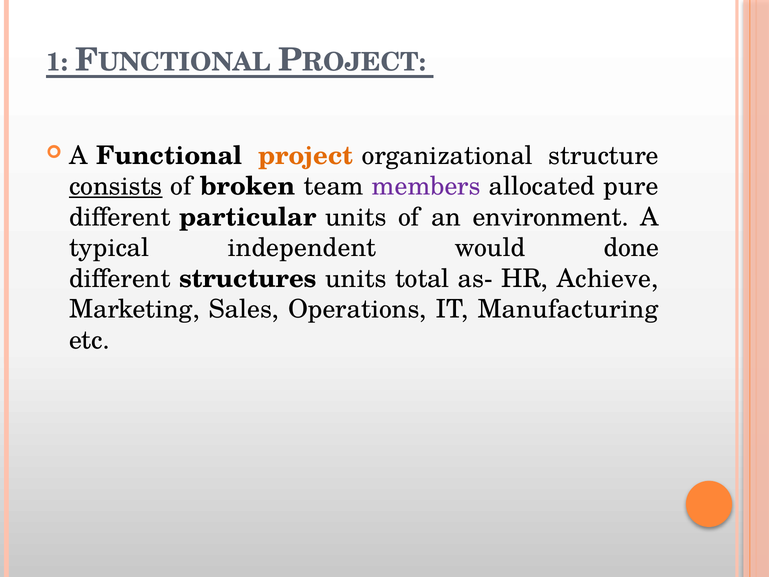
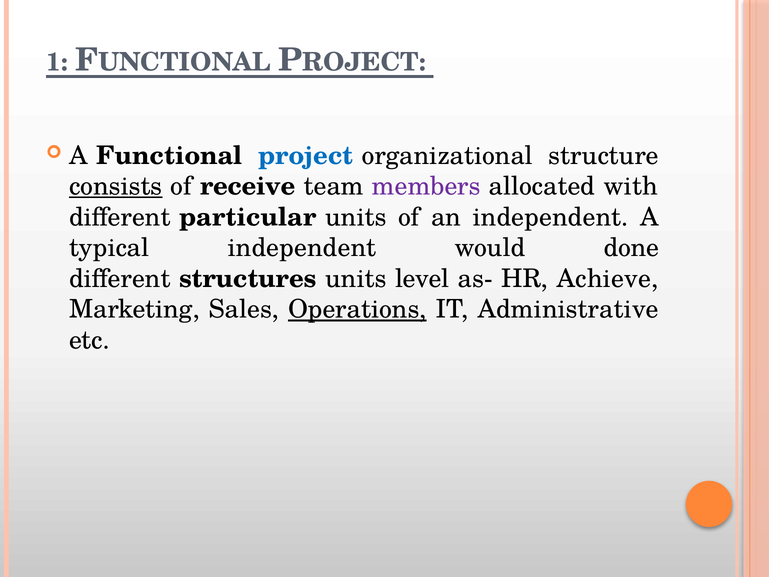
project colour: orange -> blue (306, 156)
broken: broken -> receive (248, 186)
pure: pure -> with (631, 186)
an environment: environment -> independent (551, 217)
total: total -> level (422, 279)
Operations underline: none -> present (357, 309)
Manufacturing: Manufacturing -> Administrative (568, 309)
